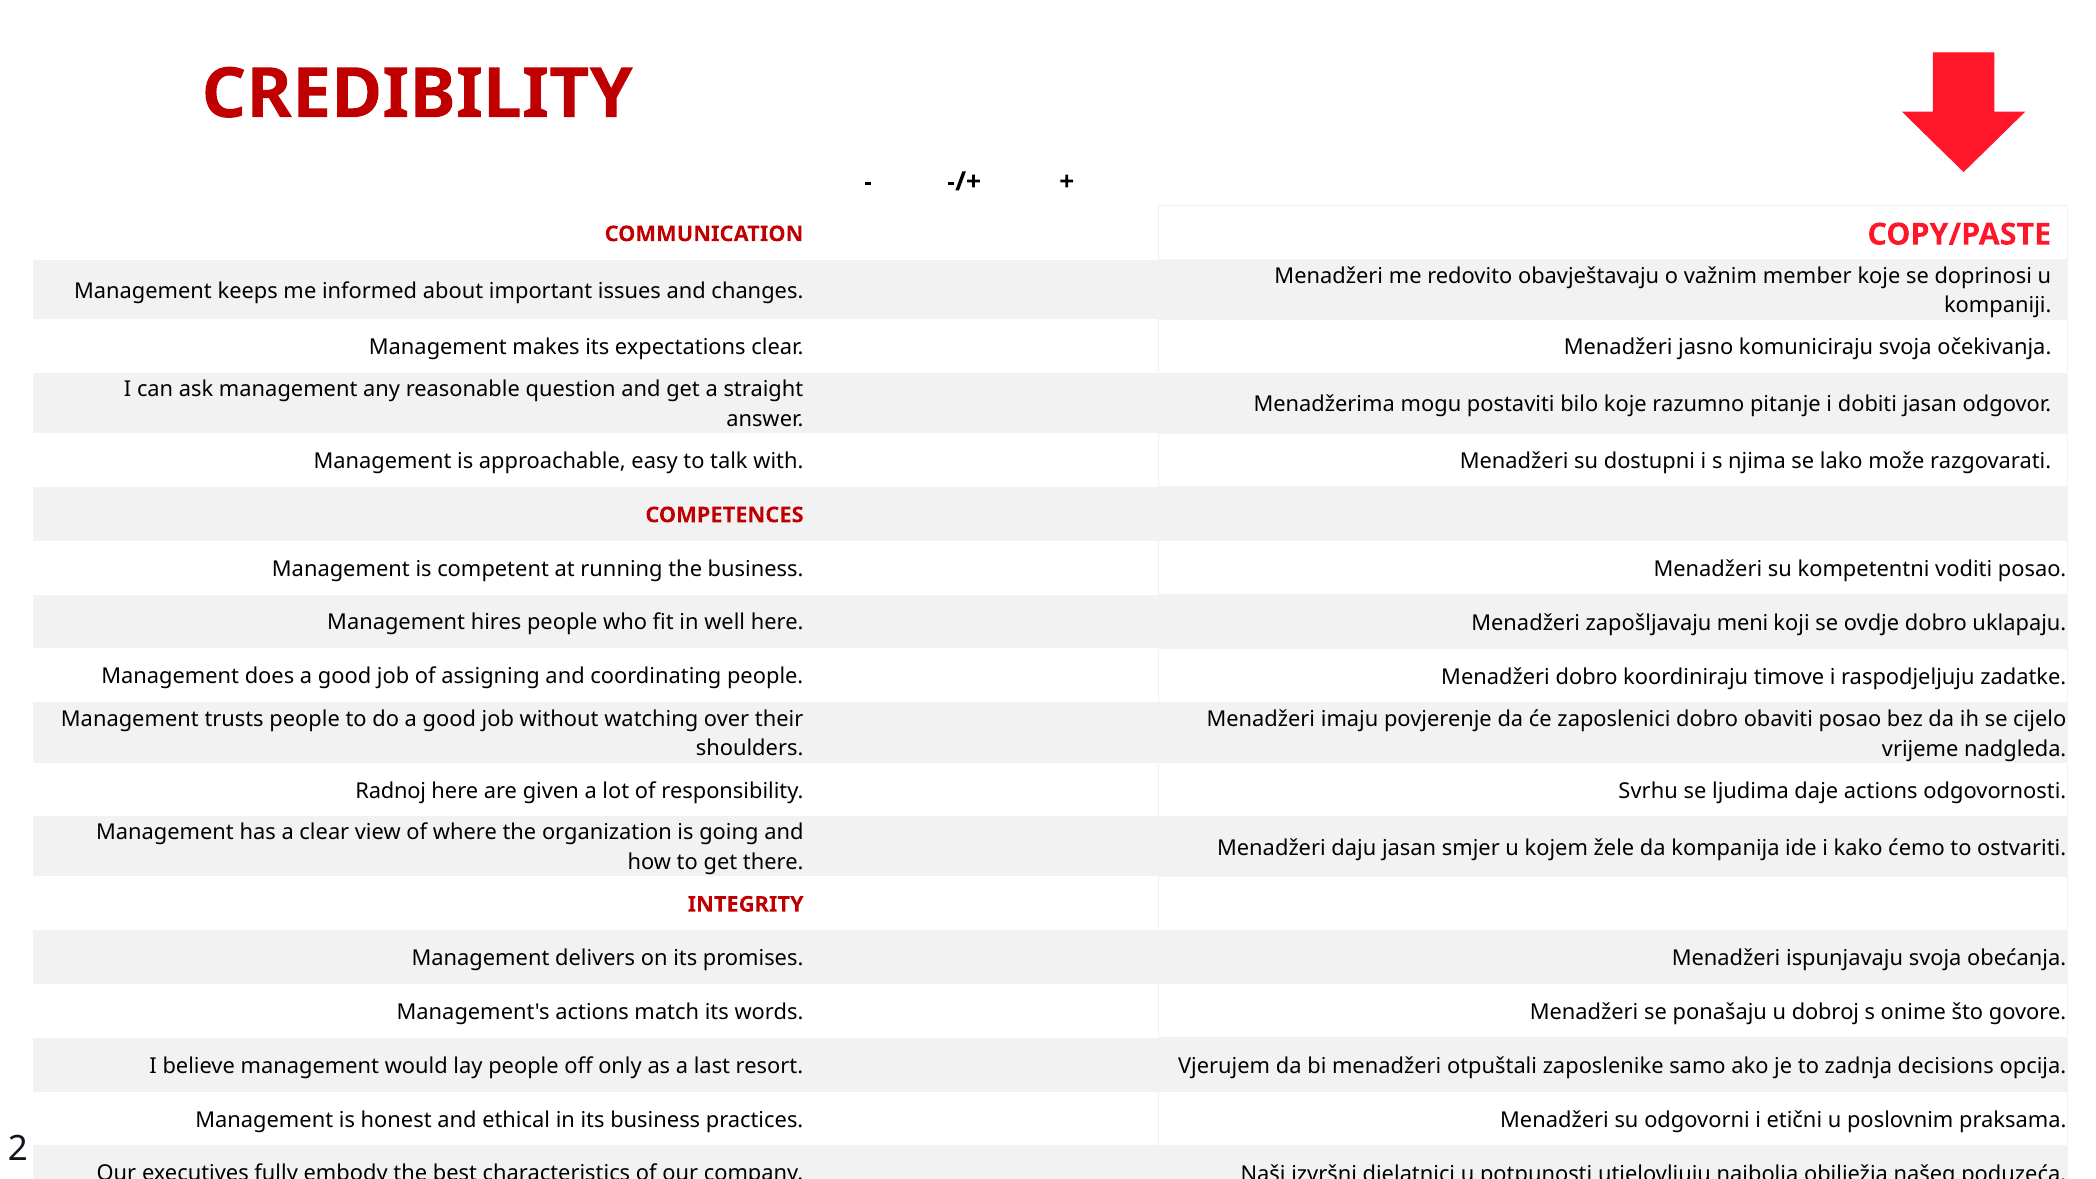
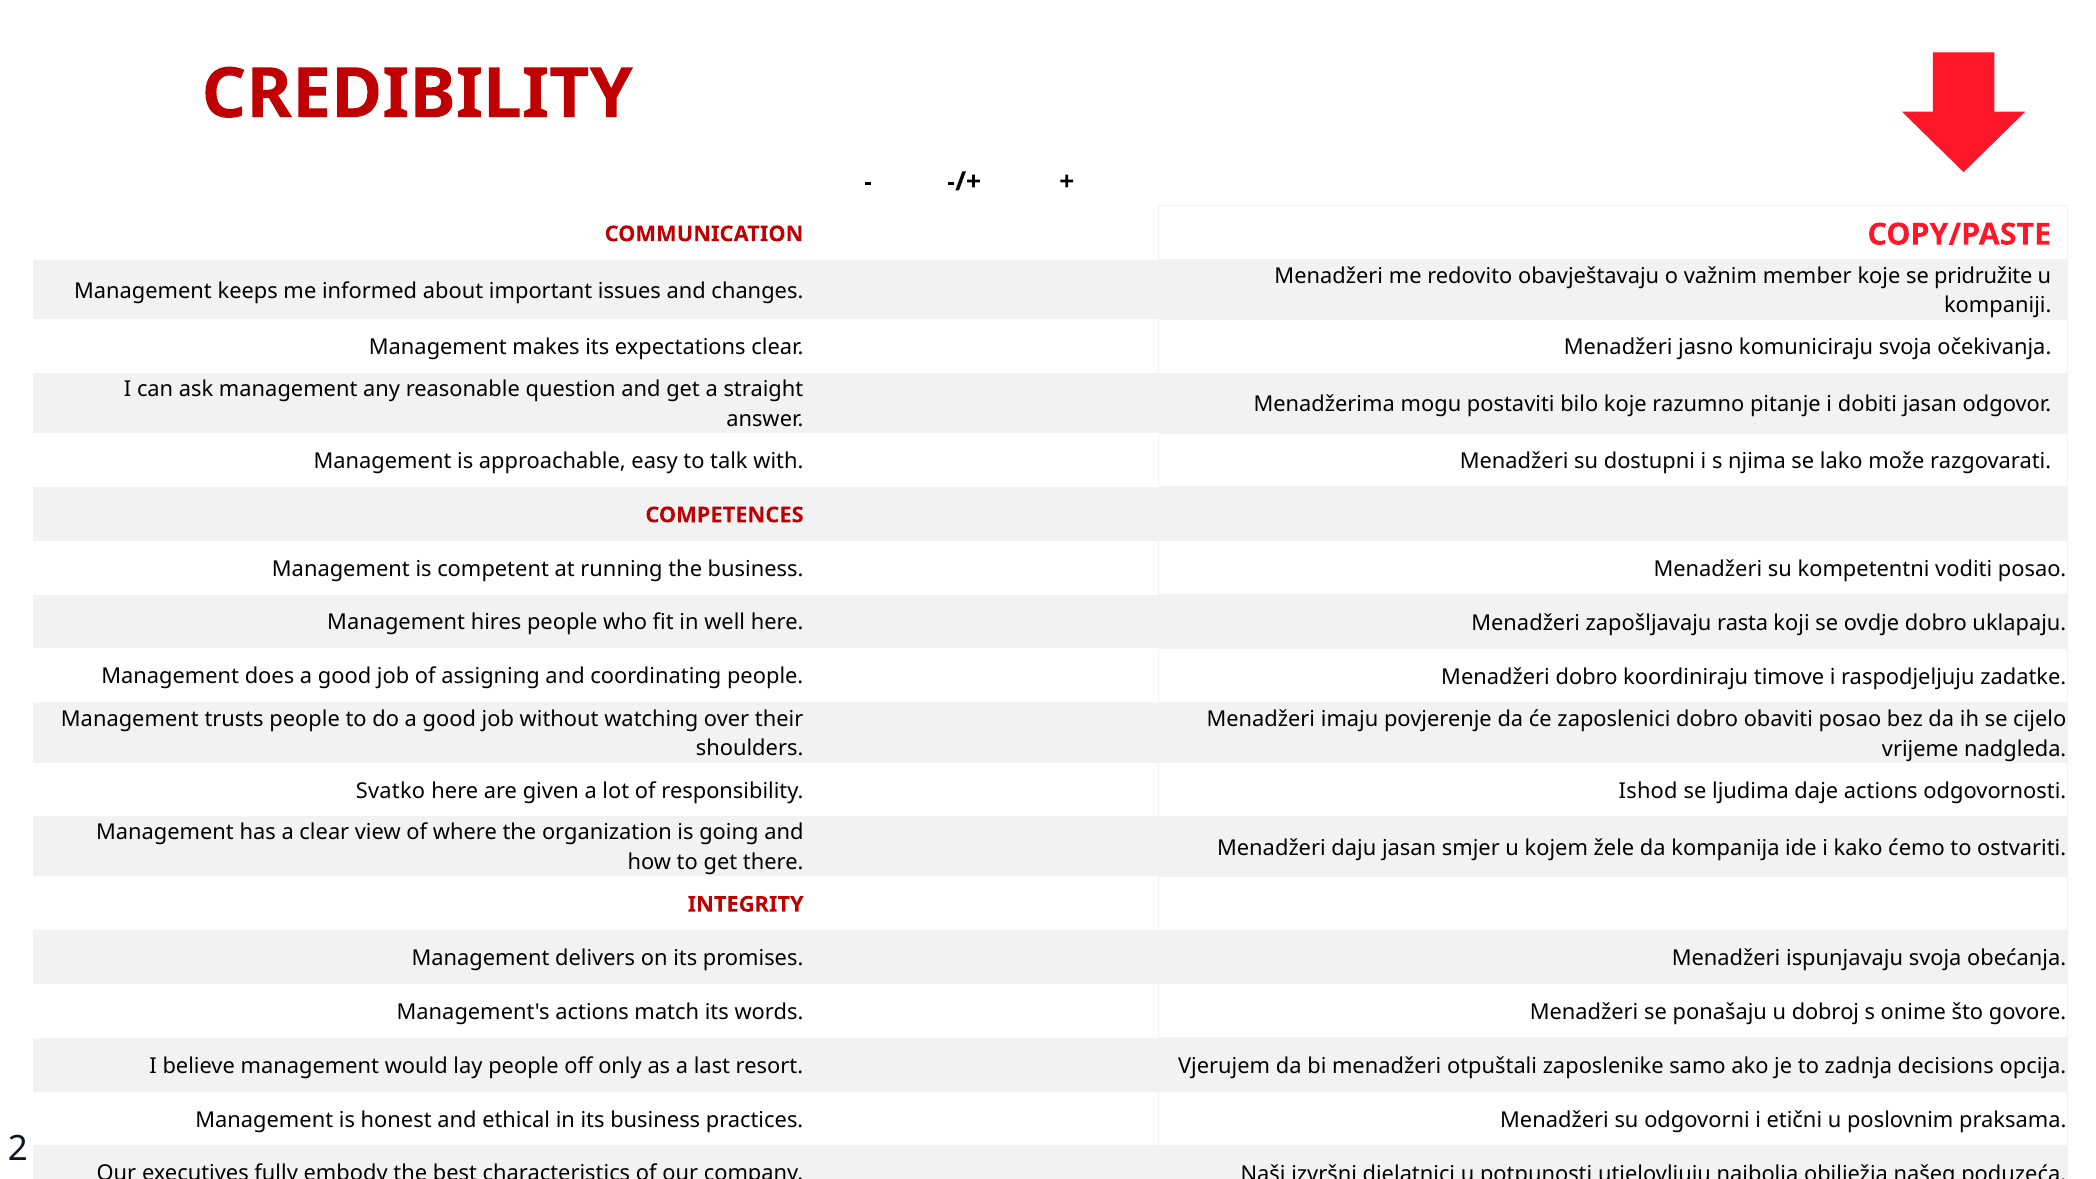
doprinosi: doprinosi -> pridružite (1983, 276)
meni: meni -> rasta (1743, 623)
Radnoj: Radnoj -> Svatko (391, 791)
Svrhu: Svrhu -> Ishod (1648, 791)
